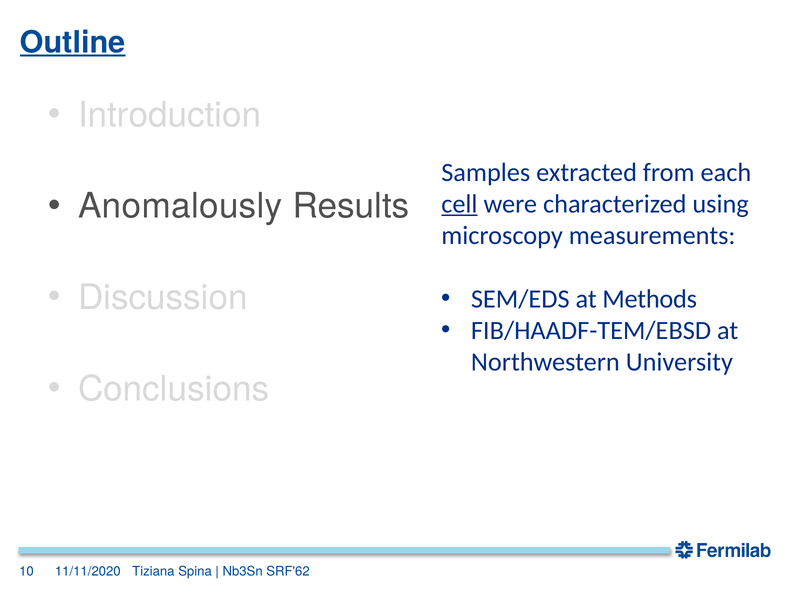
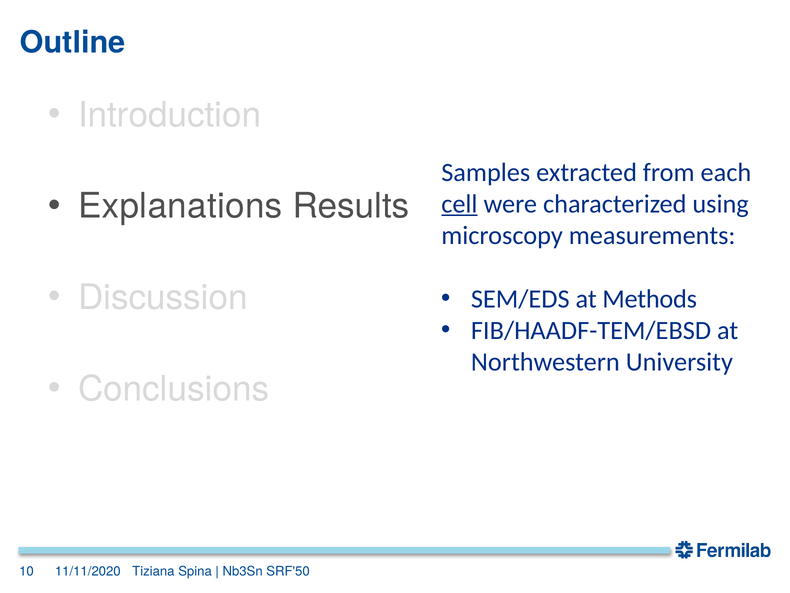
Outline underline: present -> none (73, 42)
Anomalously: Anomalously -> Explanations (180, 206)
SRF'62: SRF'62 -> SRF'50 (288, 571)
